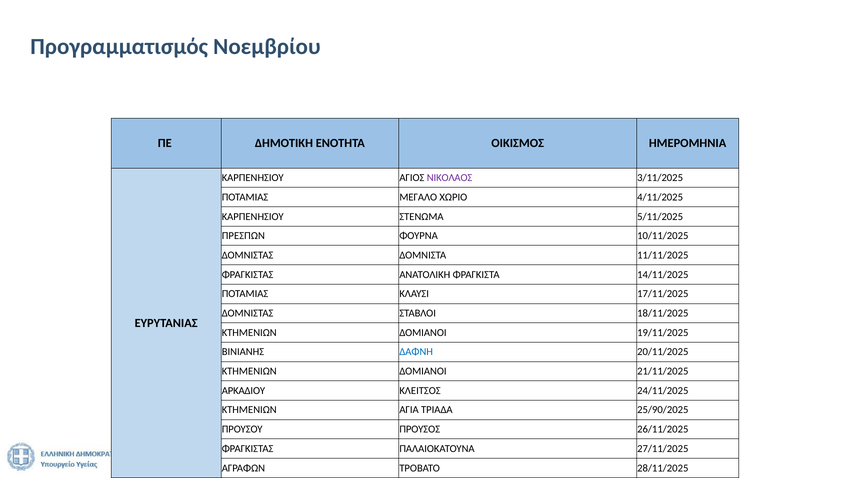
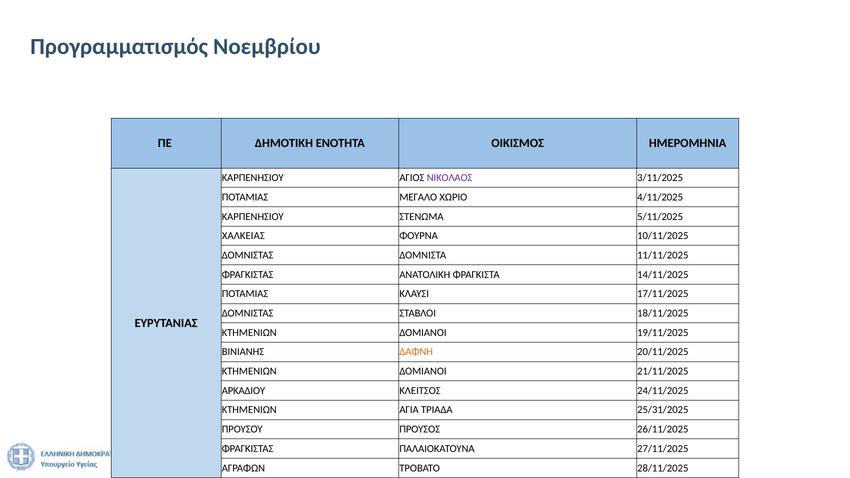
ΠΡΕΣΠΩΝ: ΠΡΕΣΠΩΝ -> ΧΑΛΚΕΙΑΣ (243, 236)
ΔΑΦΝΗ colour: blue -> orange (416, 352)
25/90/2025: 25/90/2025 -> 25/31/2025 (663, 410)
